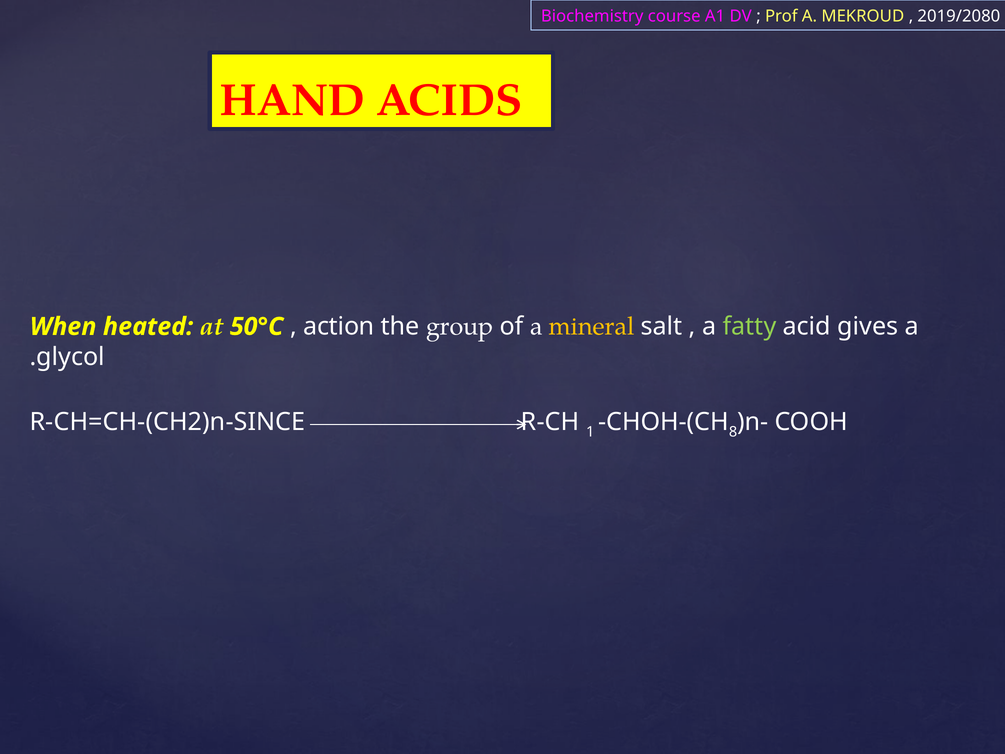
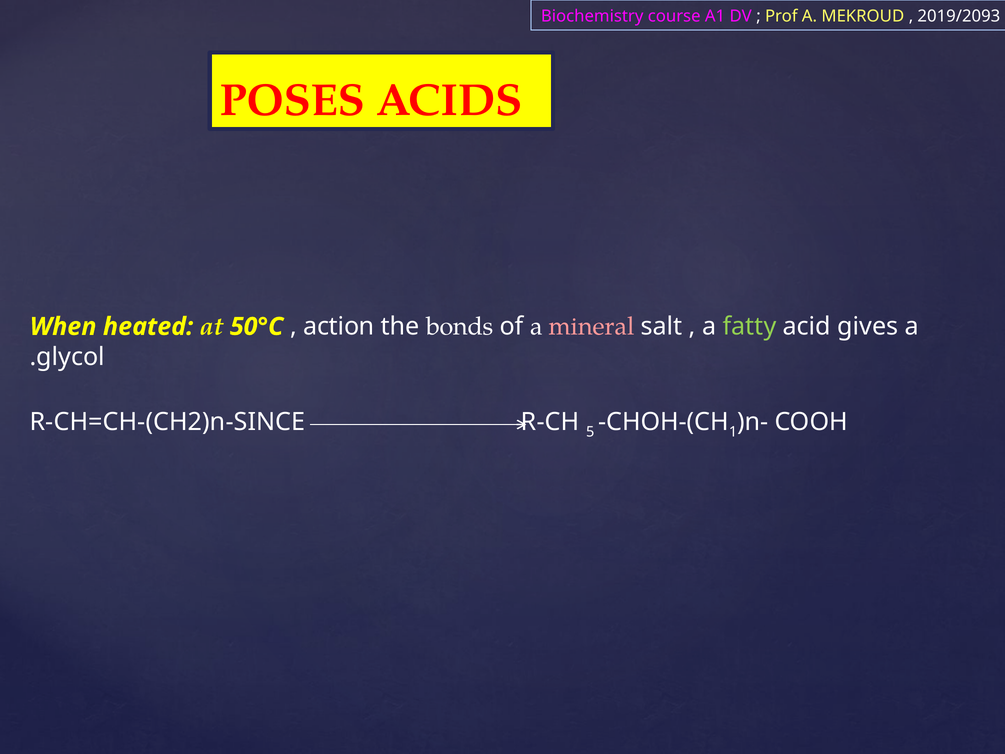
2019/2080: 2019/2080 -> 2019/2093 (959, 16)
HAND: HAND -> POSES (292, 100)
group: group -> bonds (460, 327)
mineral colour: yellow -> pink (592, 327)
1: 1 -> 5 (590, 432)
8: 8 -> 1 (733, 432)
